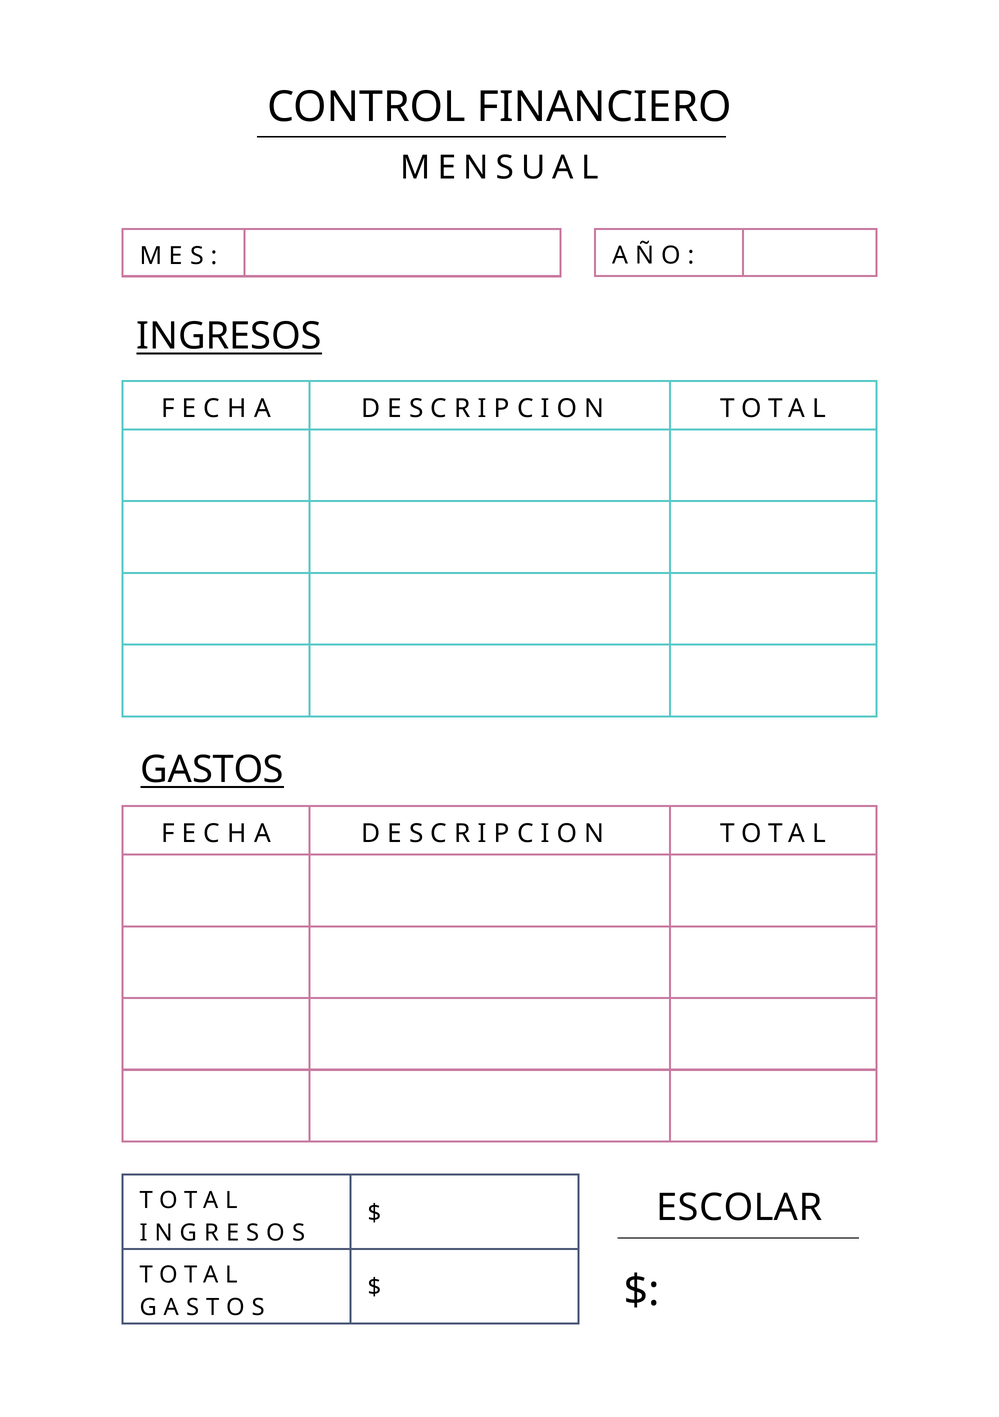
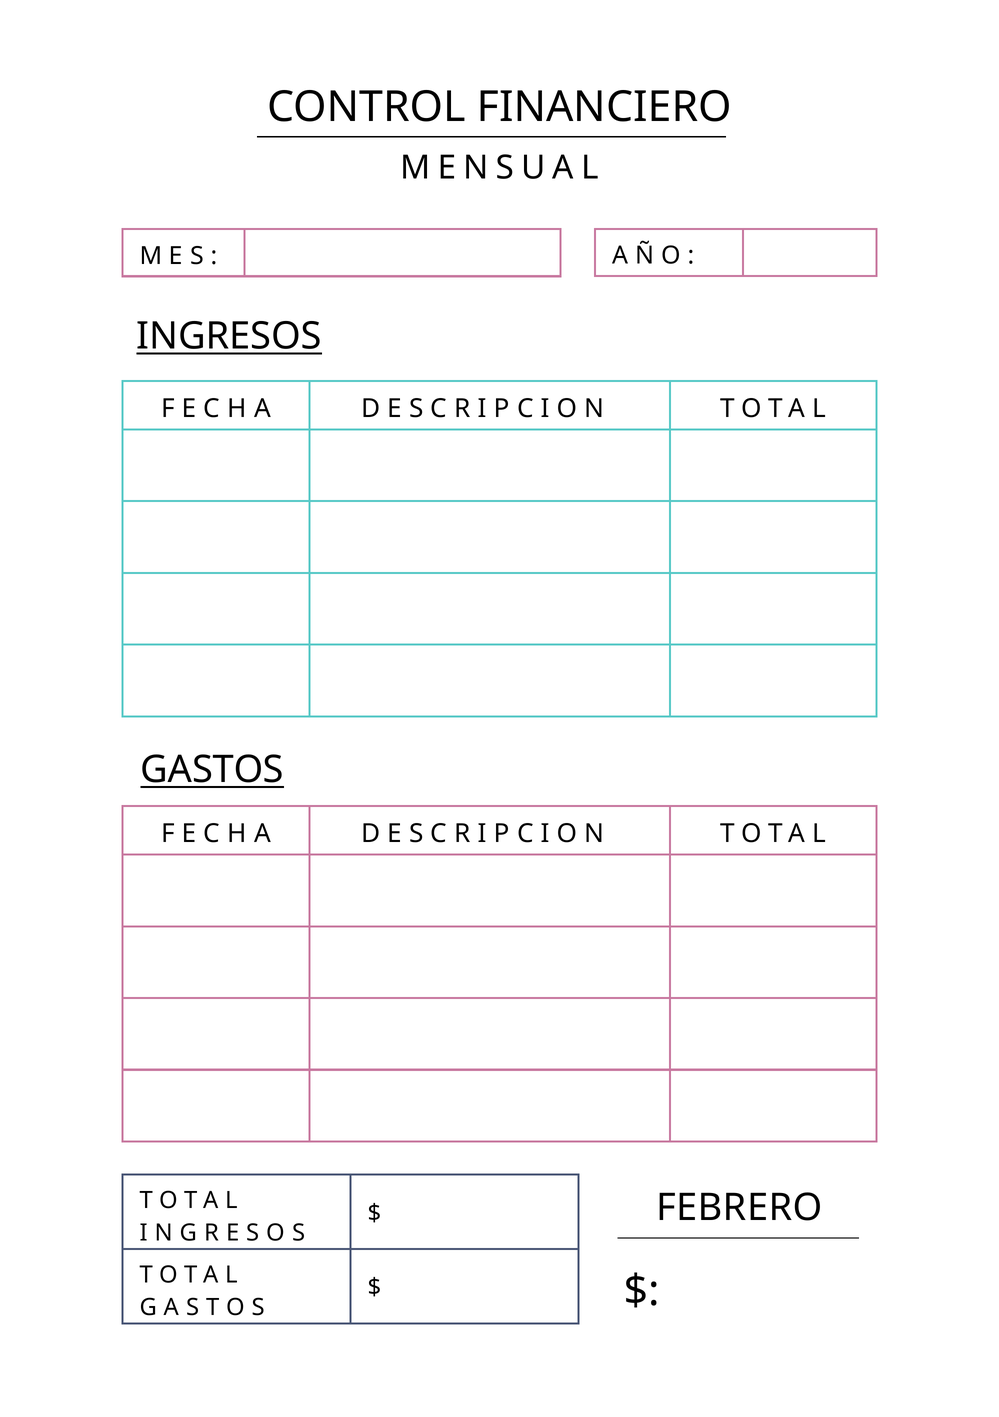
ESCOLAR: ESCOLAR -> FEBRERO (739, 1208)
